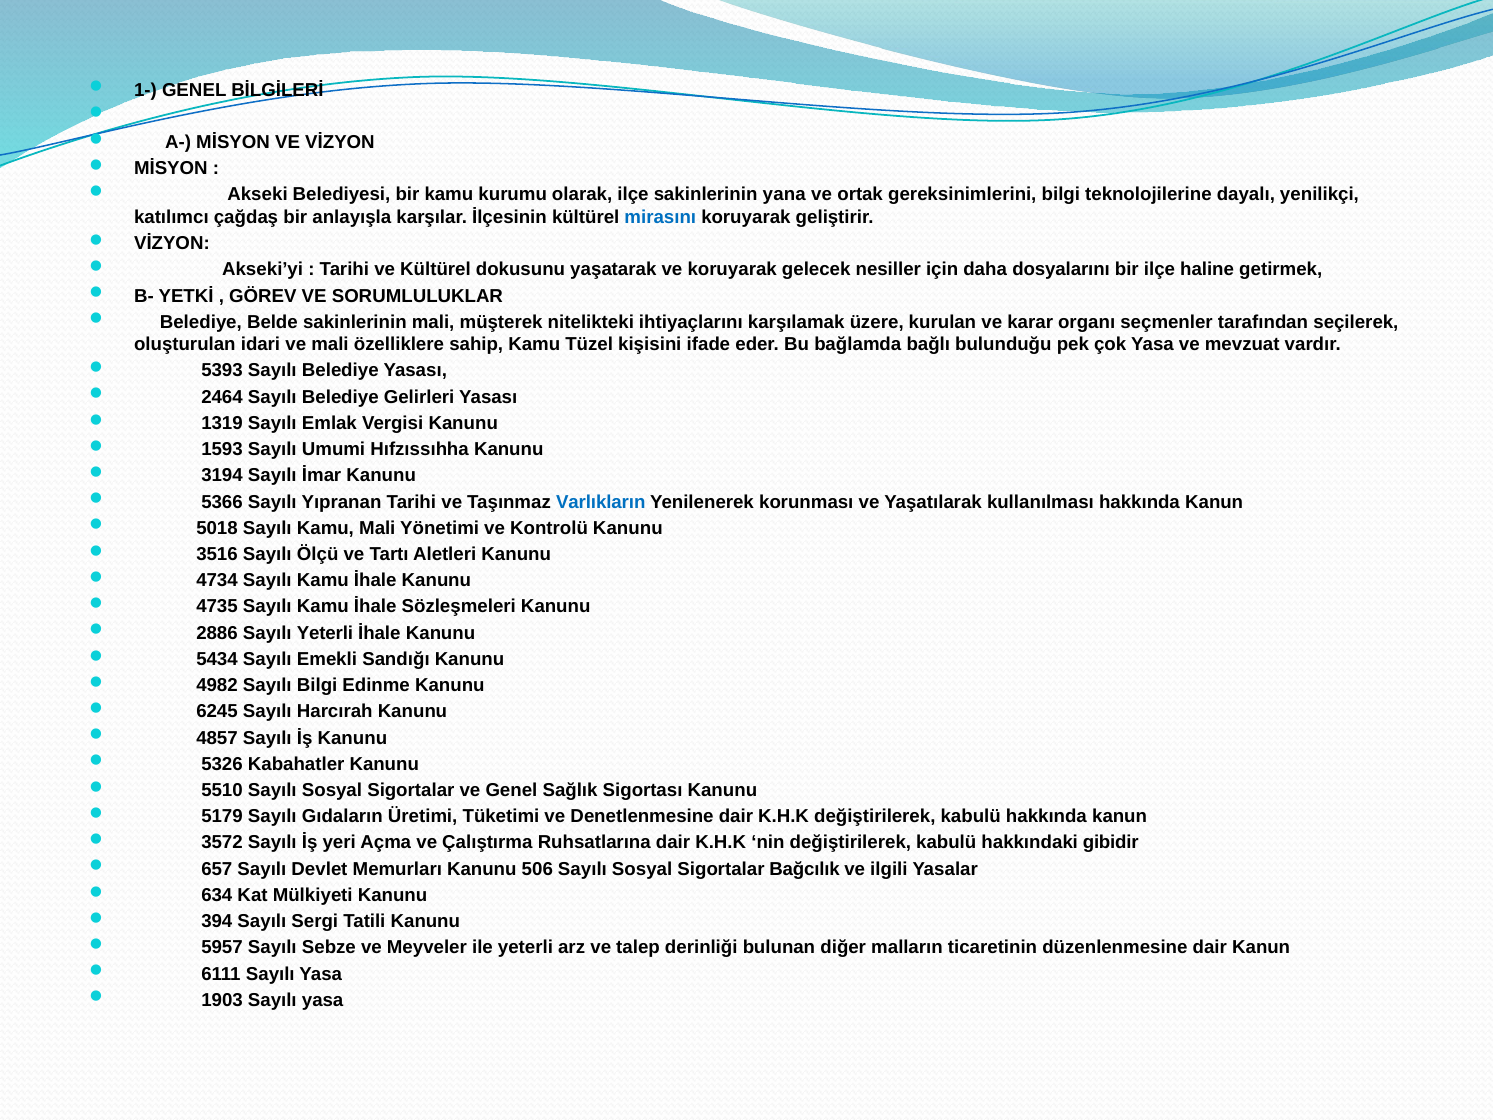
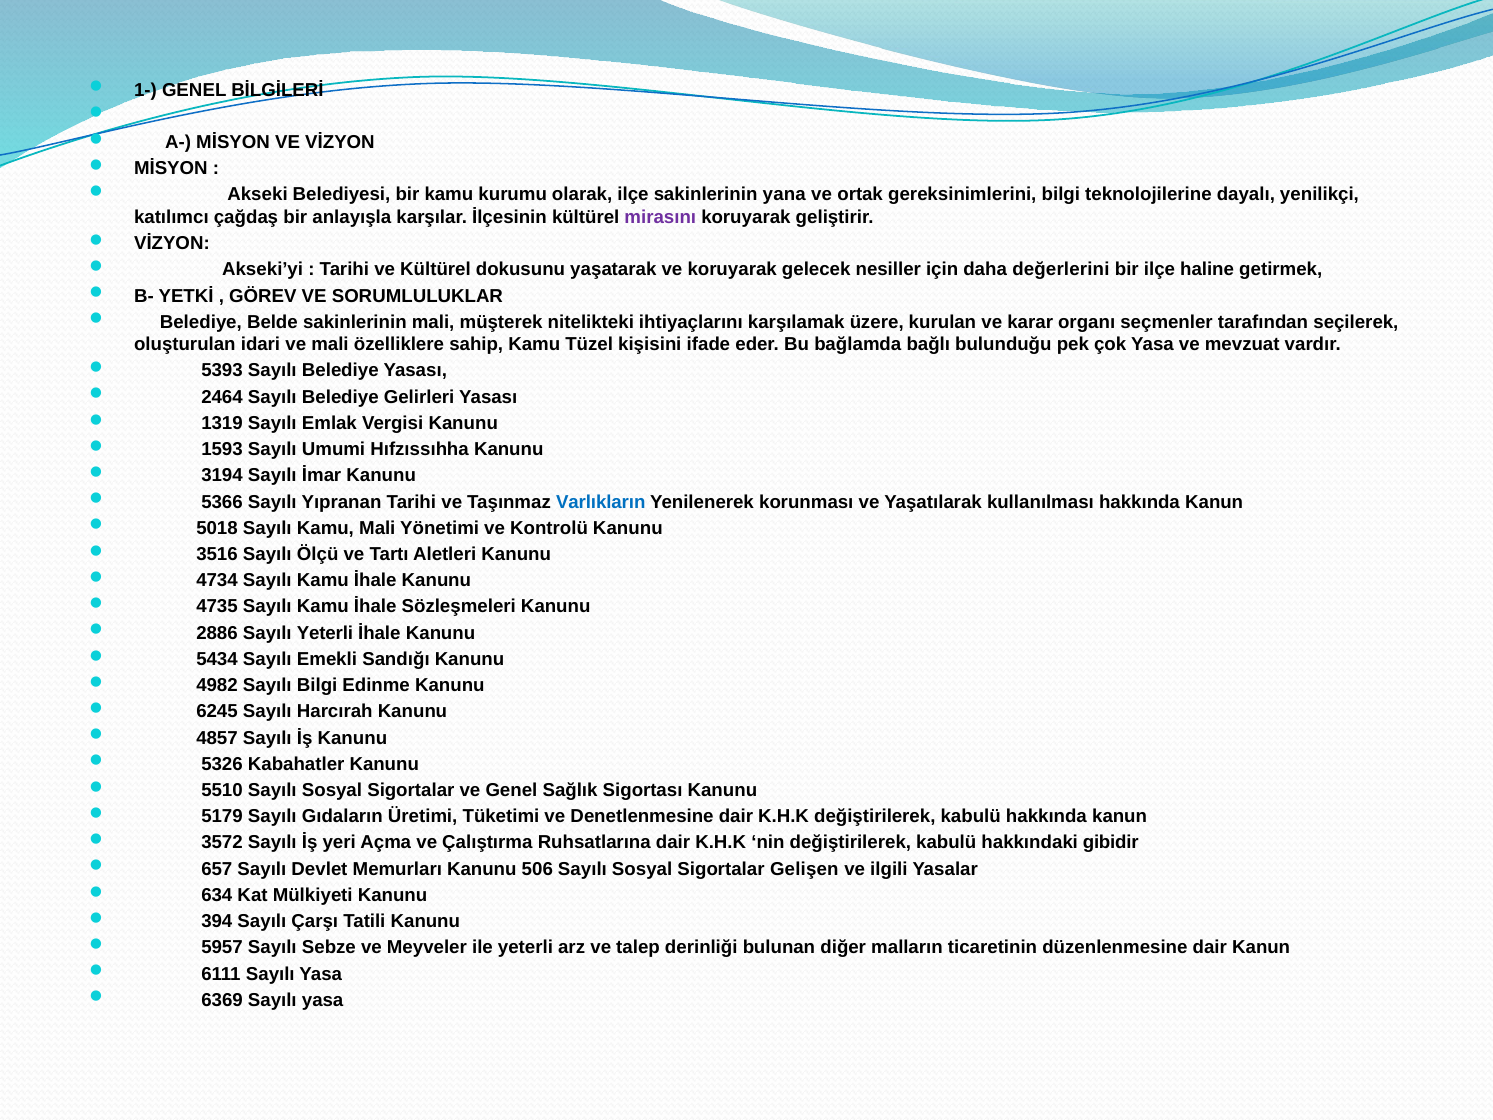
mirasını colour: blue -> purple (660, 217)
dosyalarını: dosyalarını -> değerlerini (1061, 270)
Bağcılık: Bağcılık -> Gelişen (804, 869)
Sergi: Sergi -> Çarşı (315, 921)
1903: 1903 -> 6369 (222, 1000)
